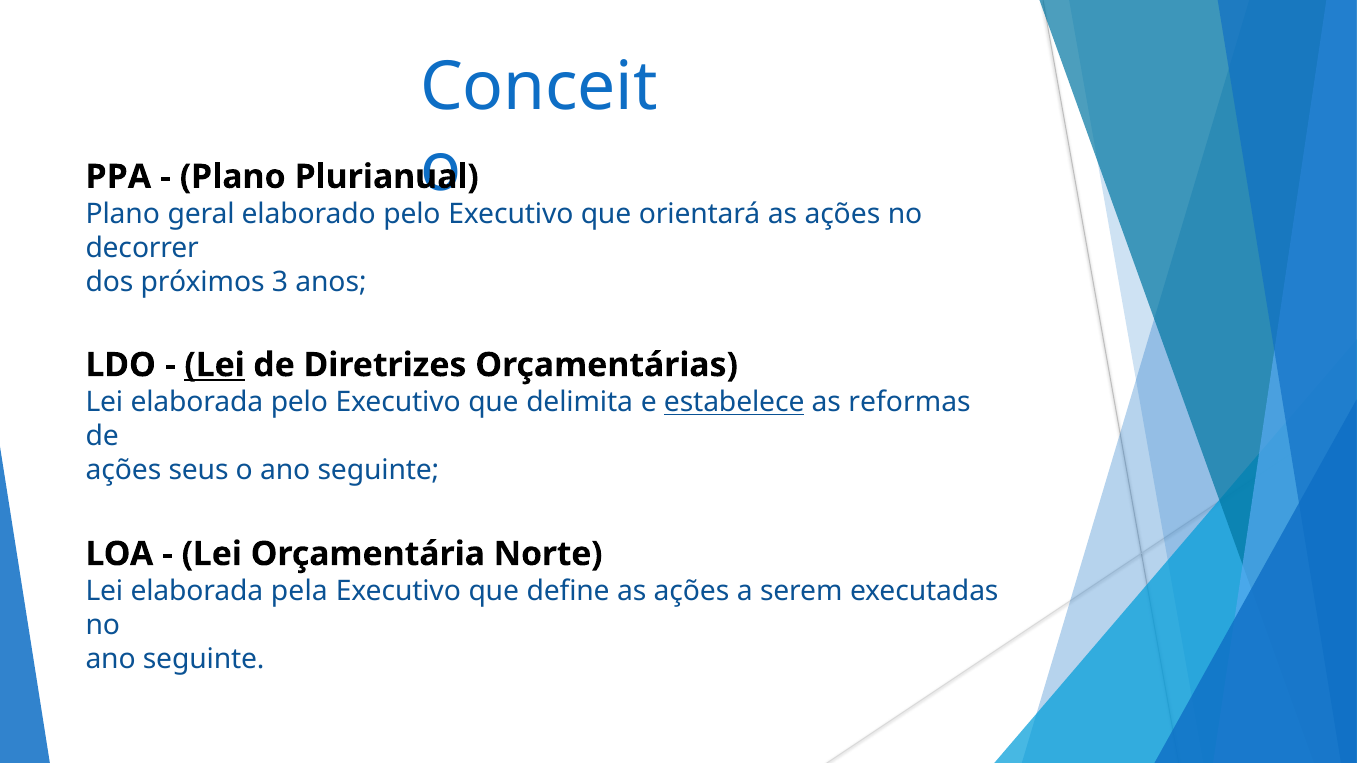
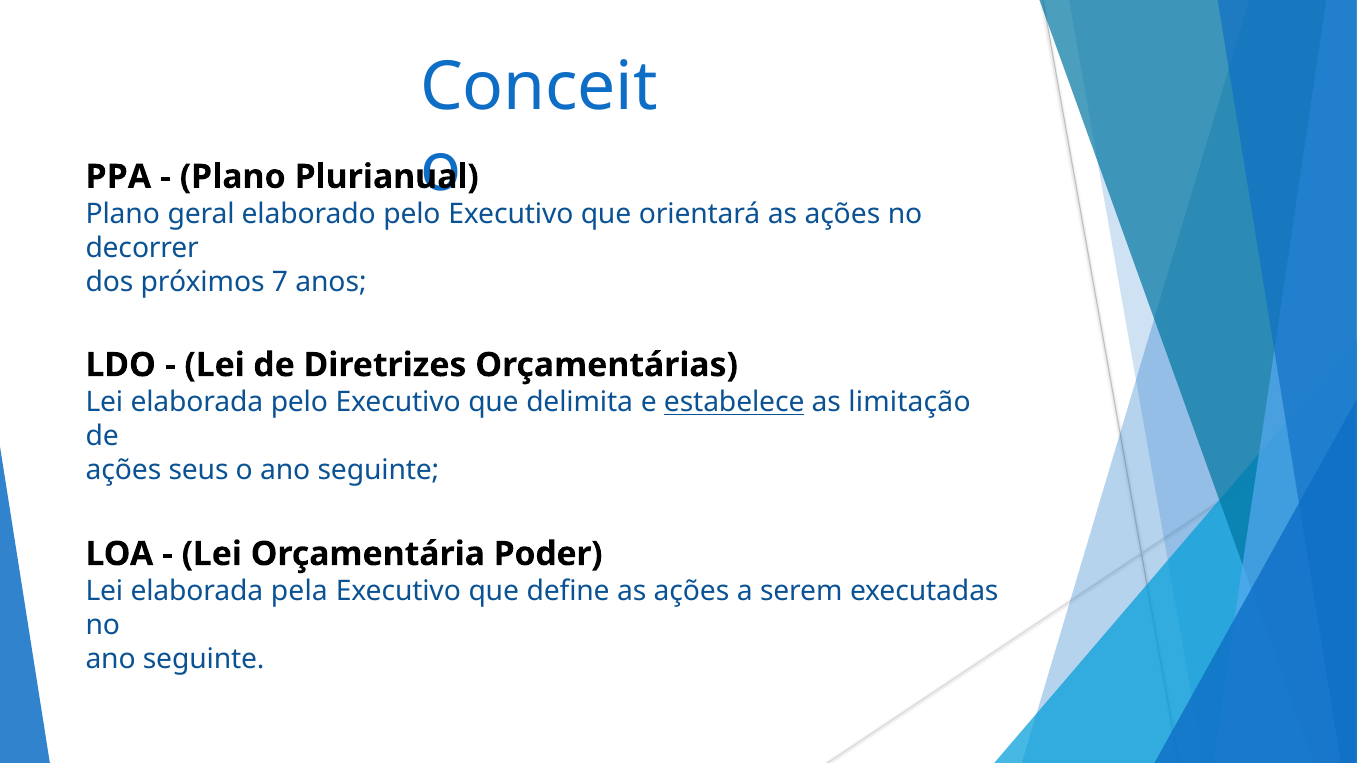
3: 3 -> 7 (280, 282)
Lei underline: present -> none (215, 365)
reformas: reformas -> limitação (909, 402)
Norte: Norte -> Poder (548, 554)
